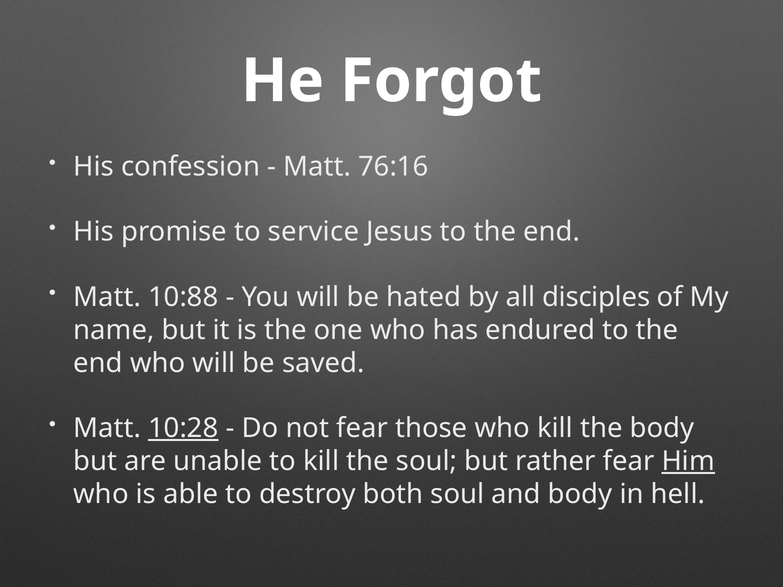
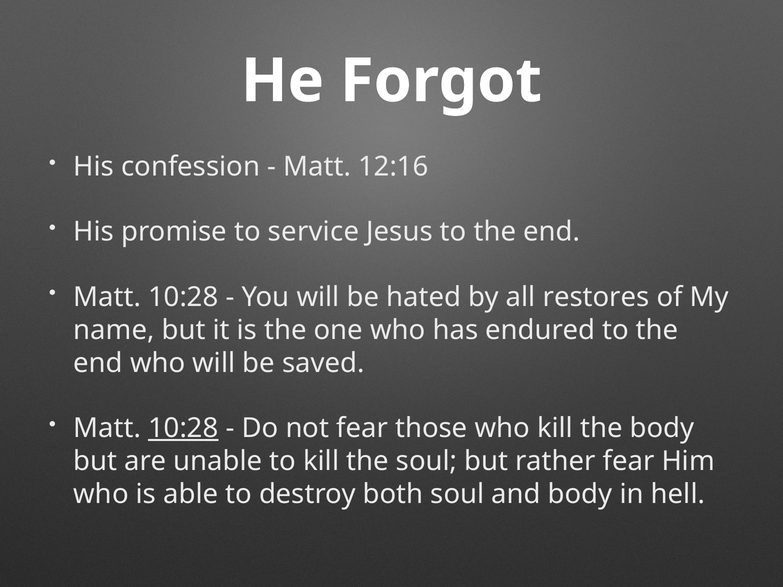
76:16: 76:16 -> 12:16 (393, 167)
10:88: 10:88 -> 10:28 (183, 297)
disciples: disciples -> restores (596, 297)
Him underline: present -> none (688, 461)
